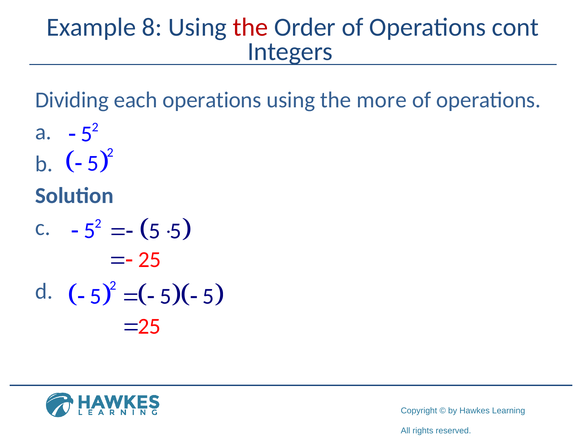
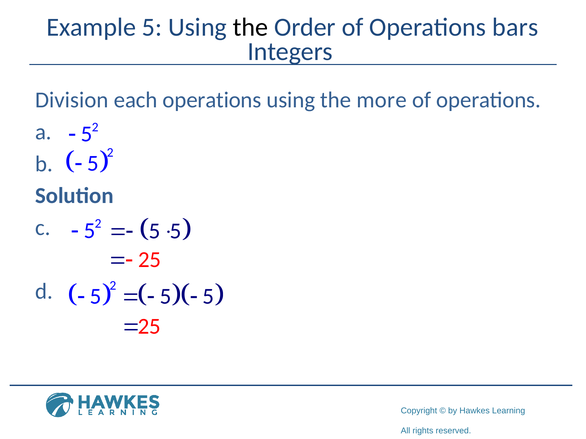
Example 8: 8 -> 5 (152, 27)
the colour: red -> black (250, 27)
cont: cont -> bars (515, 27)
Dividing: Dividing -> Division (72, 100)
